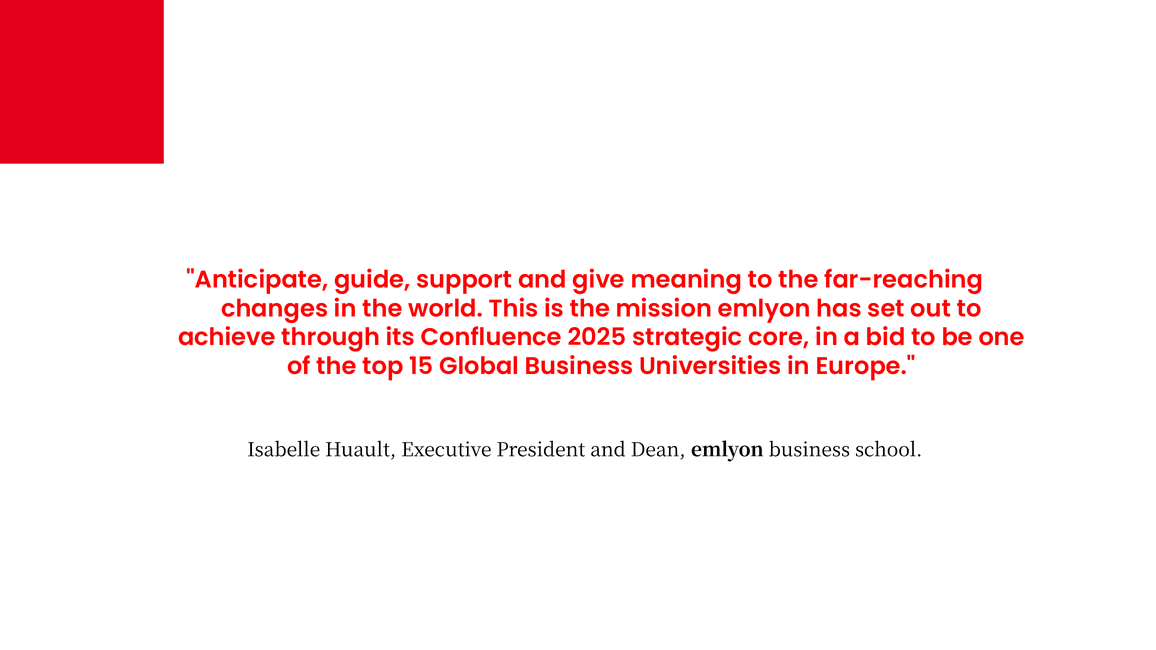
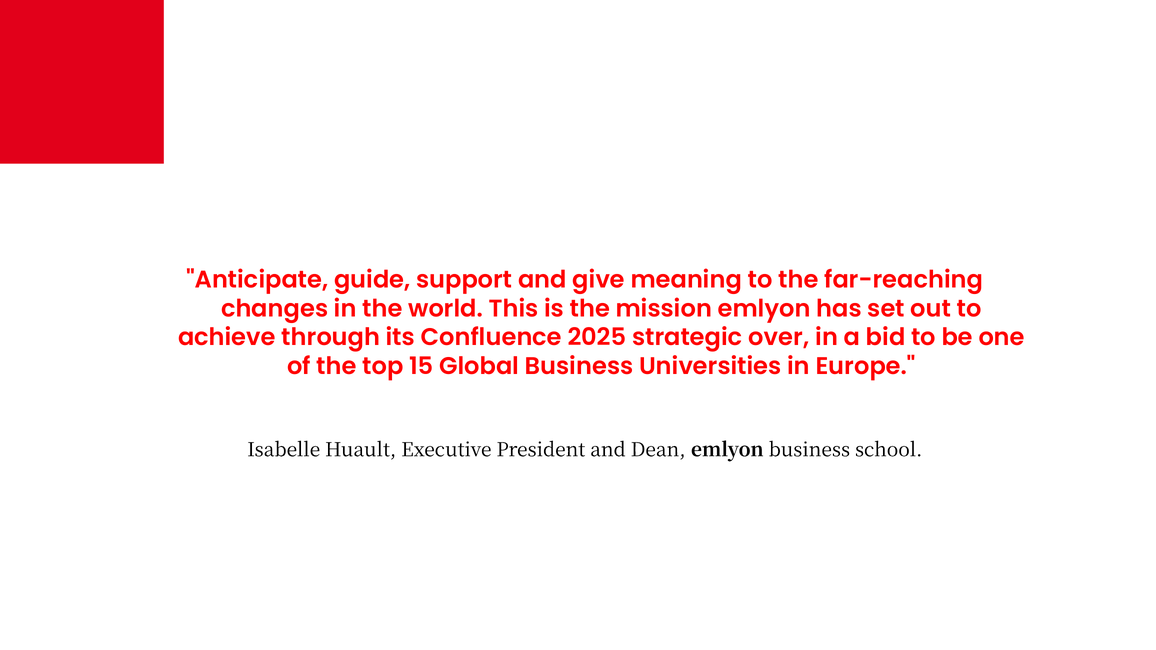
core: core -> over (779, 338)
